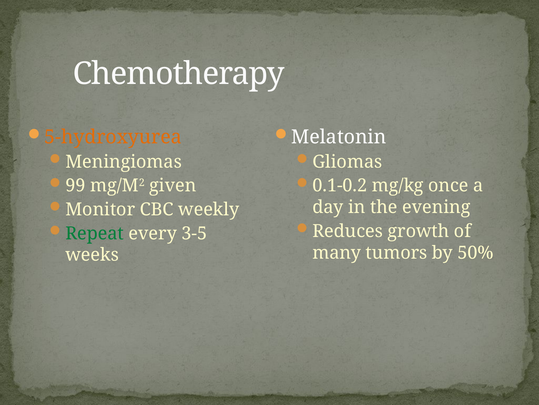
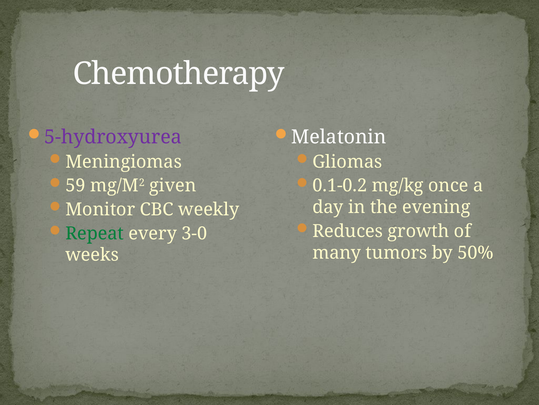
5-hydroxyurea colour: orange -> purple (113, 137)
99: 99 -> 59 (76, 185)
3-5: 3-5 -> 3-0 (194, 233)
